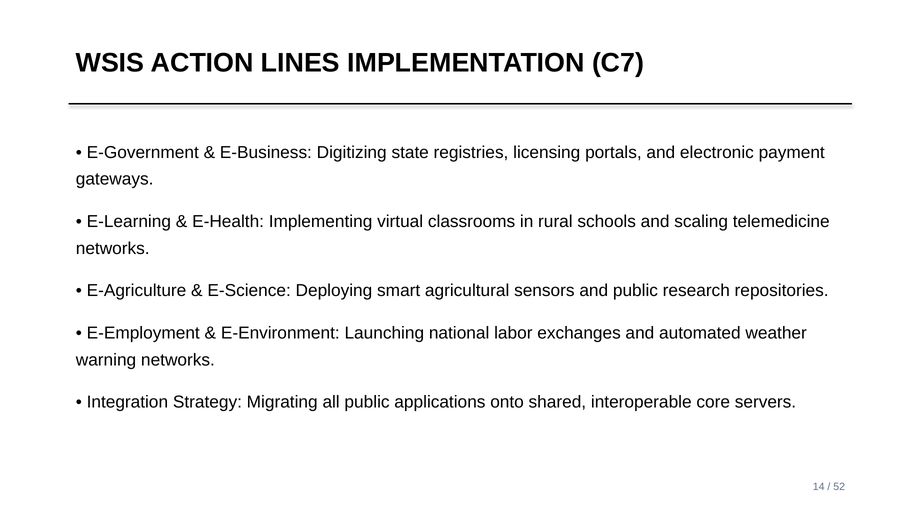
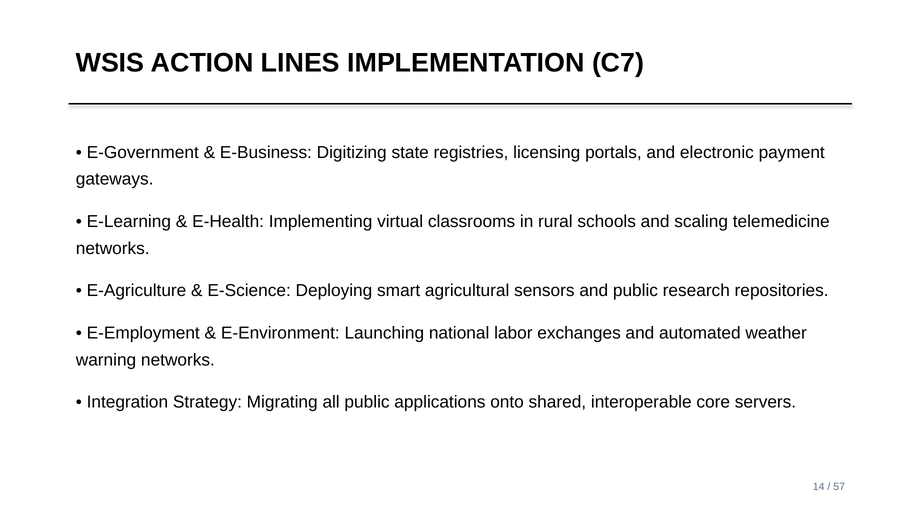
52: 52 -> 57 (839, 487)
